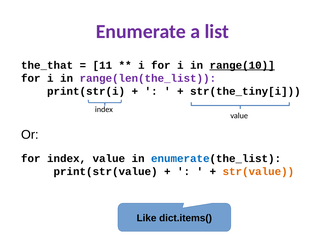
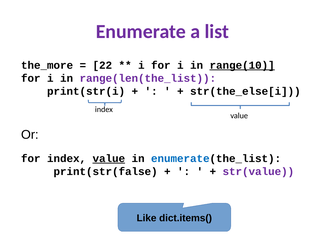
the_that: the_that -> the_more (47, 65)
11: 11 -> 22 (102, 65)
str(the_tiny[i: str(the_tiny[i -> str(the_else[i (245, 91)
value underline: none -> present (109, 158)
print(str(value: print(str(value -> print(str(false (106, 171)
str(value colour: orange -> purple (258, 171)
